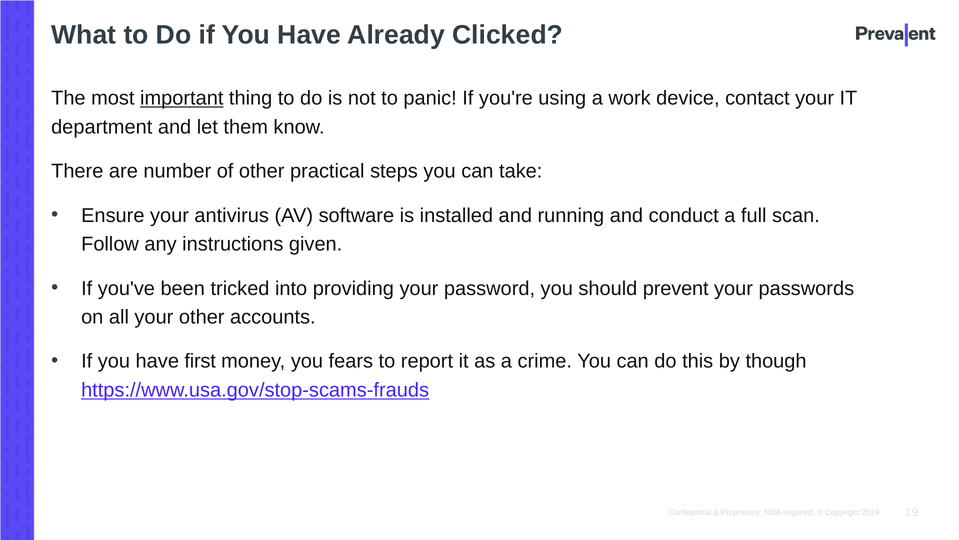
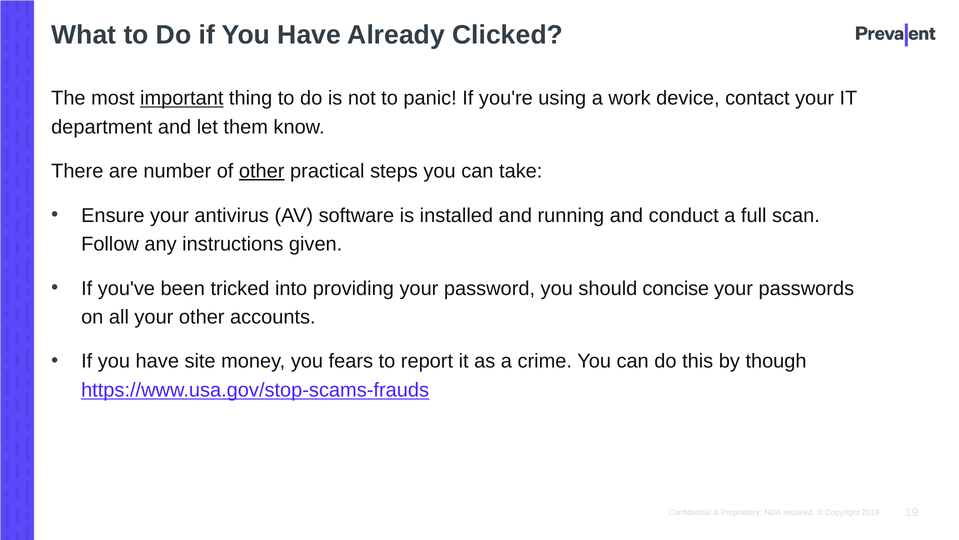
other underline: none -> present (262, 171)
prevent: prevent -> concise (676, 288)
first: first -> site (200, 361)
